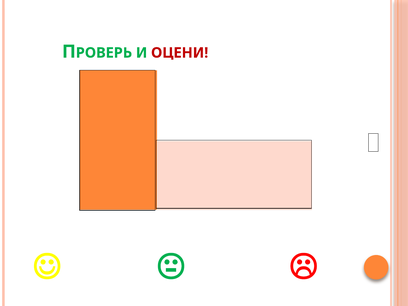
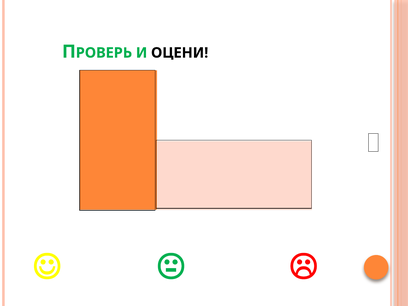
ОЦЕНИ colour: red -> black (180, 53)
